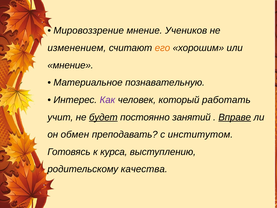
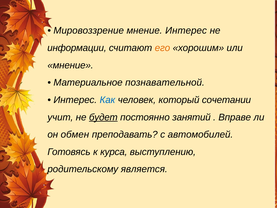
мнение Учеников: Учеников -> Интерес (186, 31)
изменением: изменением -> информации (77, 48)
познавательную: познавательную -> познавательной (165, 82)
Как colour: purple -> blue (107, 100)
работать: работать -> сочетании (226, 100)
Вправе underline: present -> none (235, 117)
институтом: институтом -> автомобилей (200, 134)
качества: качества -> является (144, 169)
